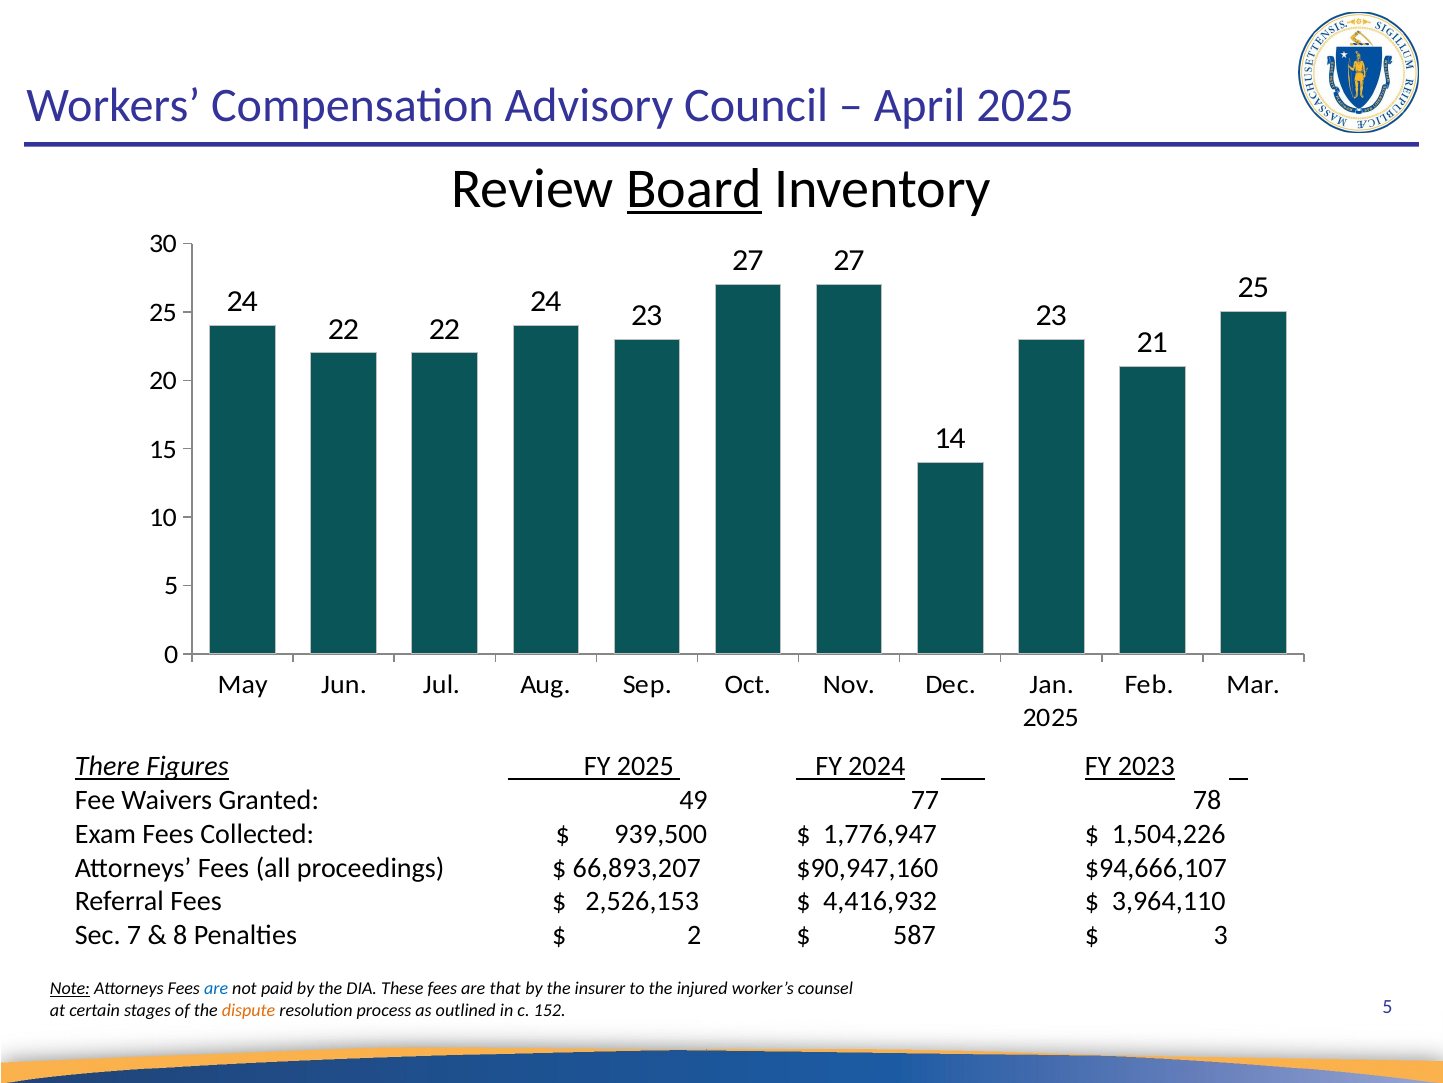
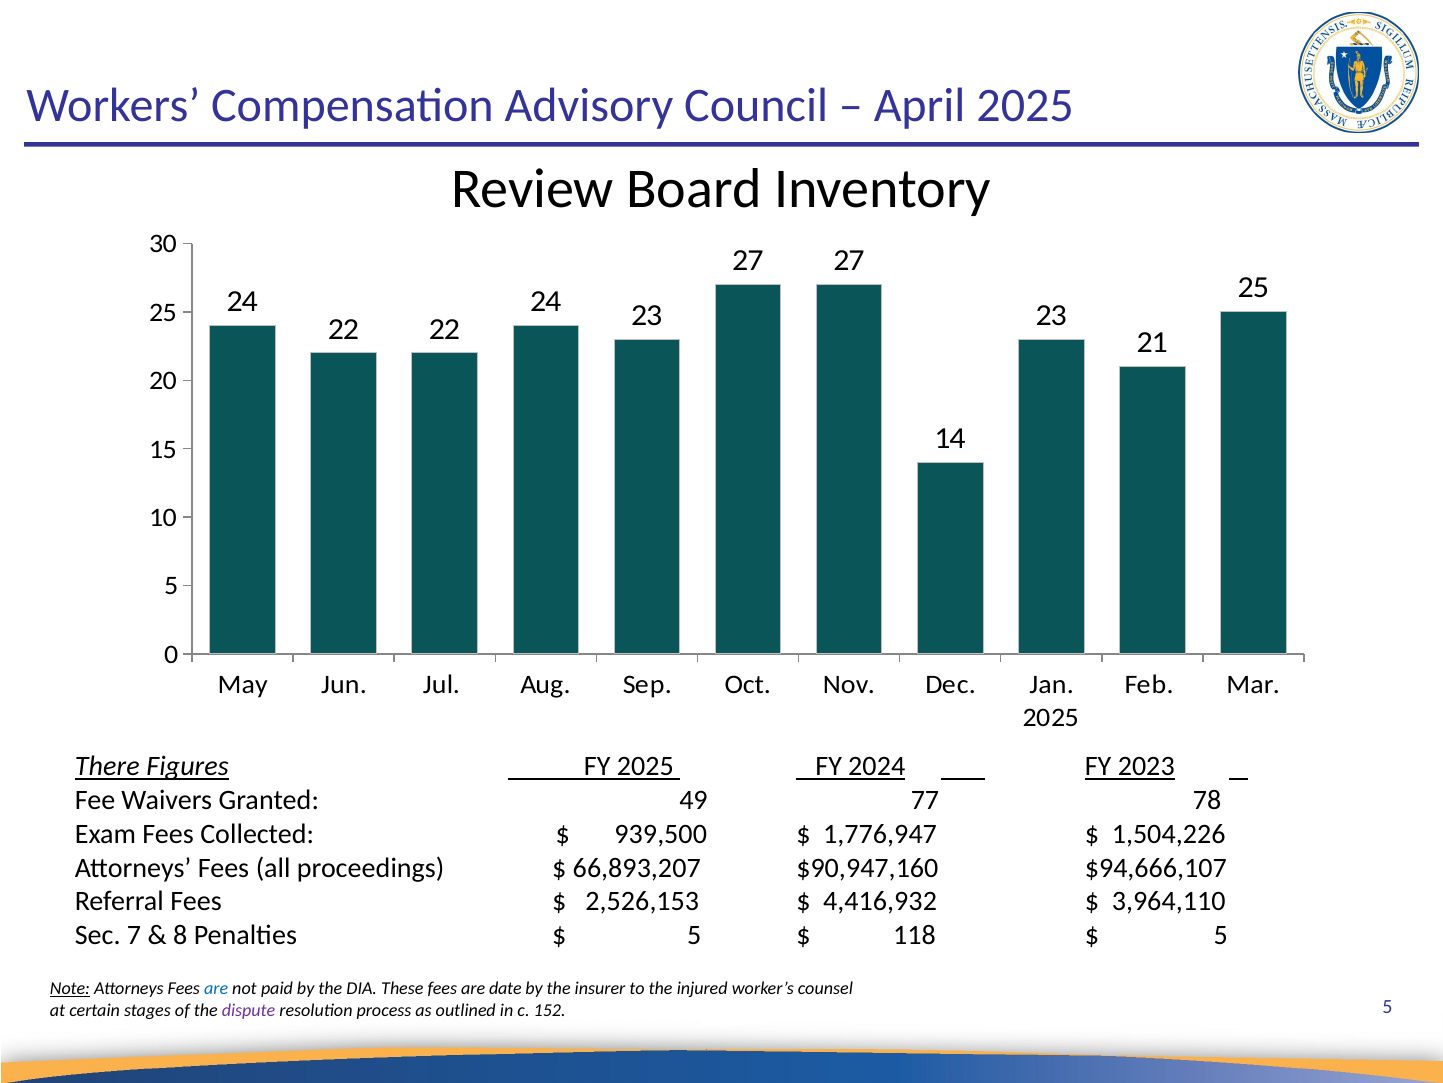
Board underline: present -> none (694, 188)
2: 2 -> 5 (694, 935)
587: 587 -> 118 (914, 935)
3: 3 -> 5 (1221, 935)
that: that -> date (505, 988)
dispute colour: orange -> purple (249, 1010)
